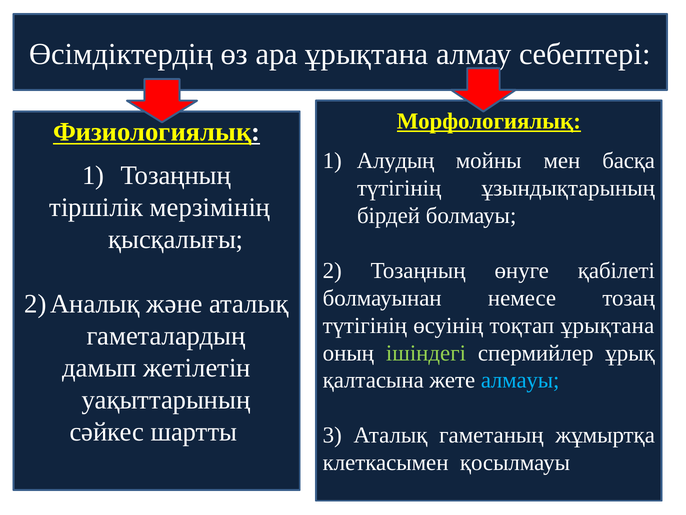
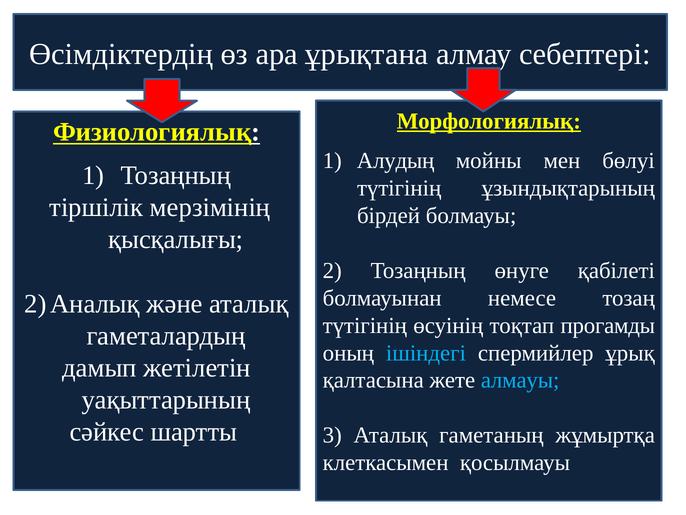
басқа: басқа -> бөлуі (629, 161)
тоқтап ұрықтана: ұрықтана -> прогамды (608, 325)
ішіндегі colour: light green -> light blue (426, 353)
